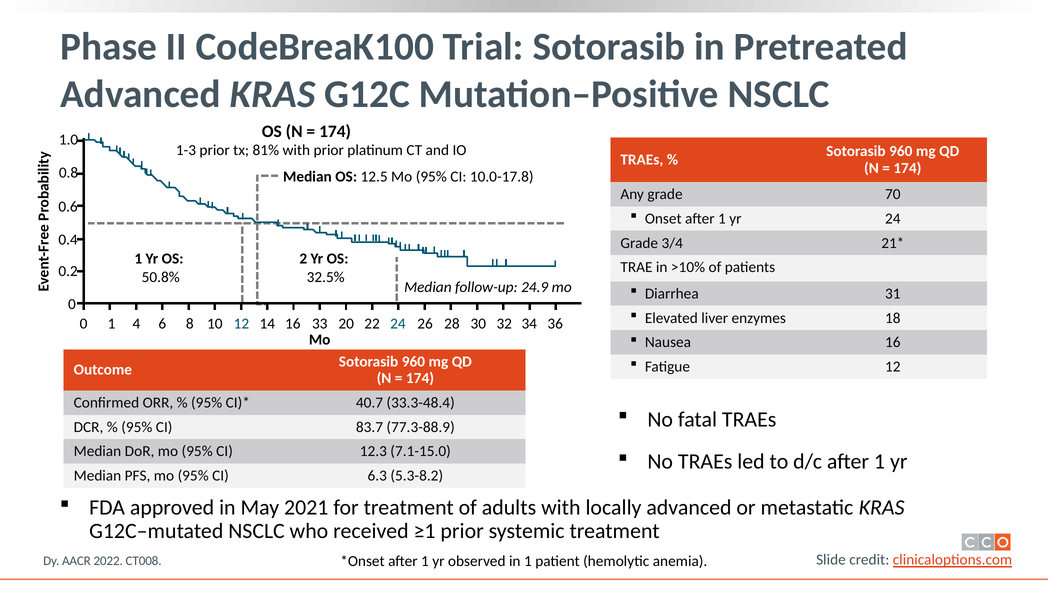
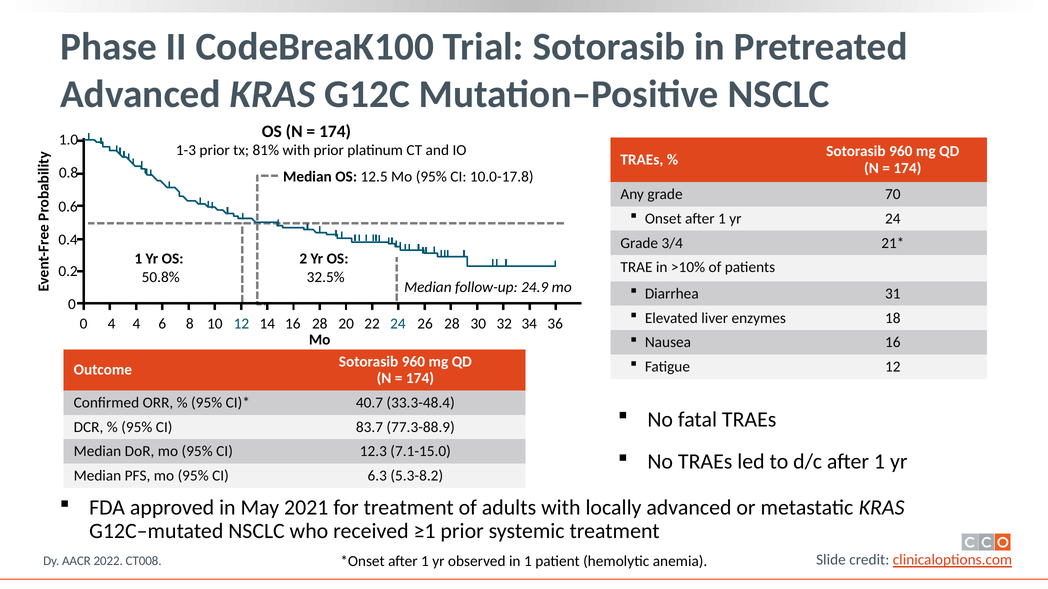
0 1: 1 -> 4 (112, 324)
16 33: 33 -> 28 (320, 324)
